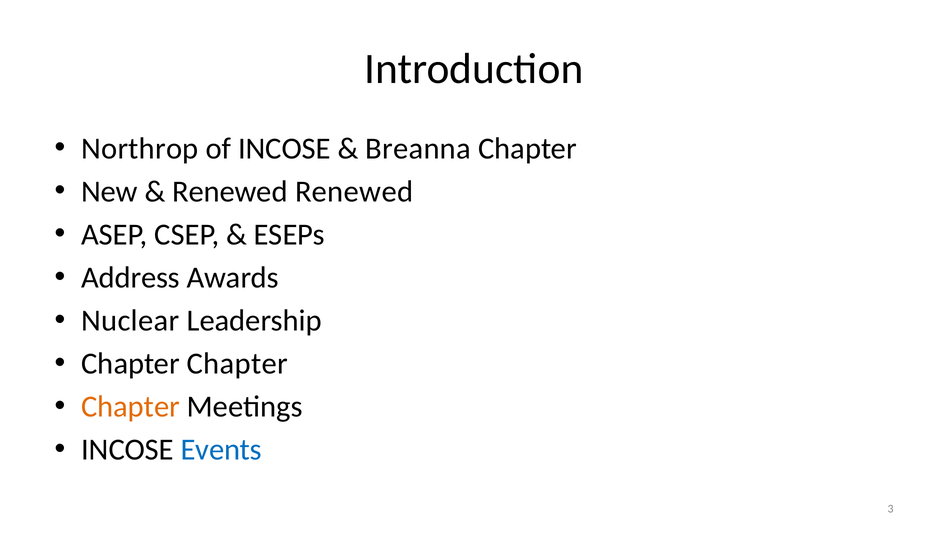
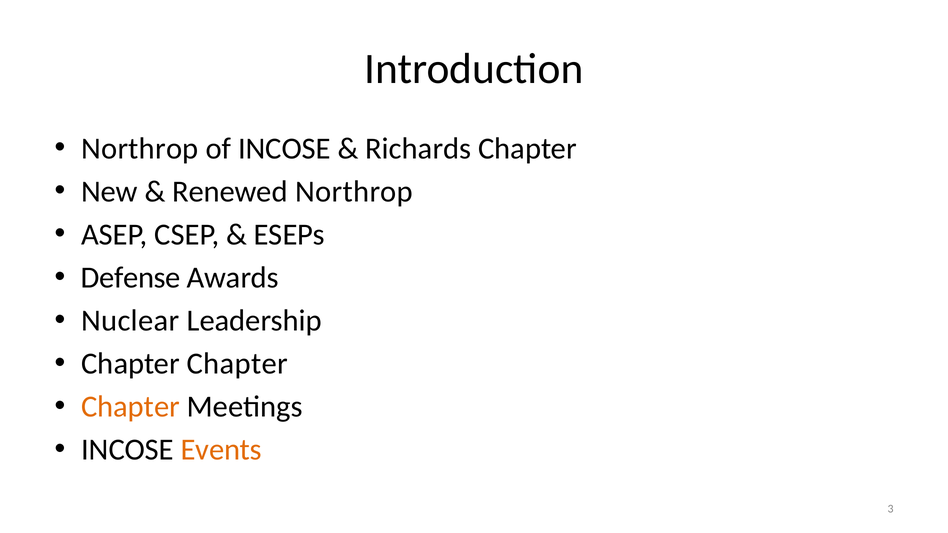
Breanna: Breanna -> Richards (418, 148)
Renewed Renewed: Renewed -> Northrop (354, 192)
Address: Address -> Defense (131, 278)
Events colour: blue -> orange (221, 450)
